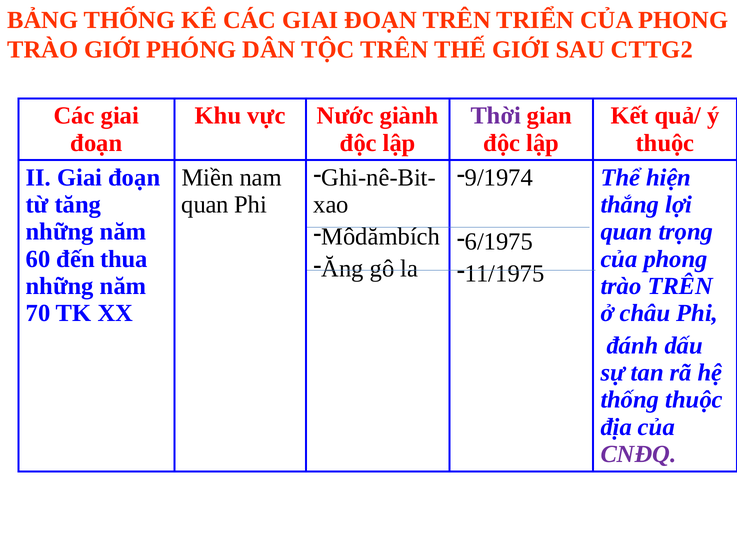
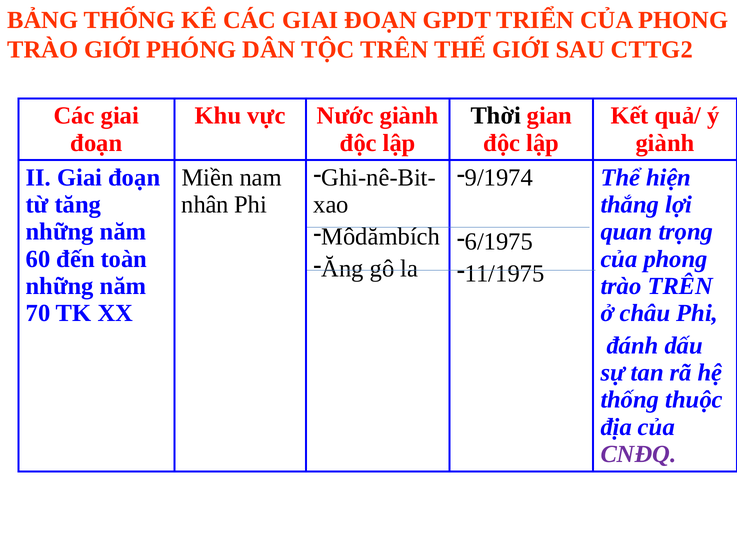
ĐOẠN TRÊN: TRÊN -> GPDT (457, 20)
Thời colour: purple -> black (496, 116)
thuộc: thuộc -> giành (665, 143)
quan: quan -> nhân (205, 205)
thua: thua -> toàn (124, 259)
